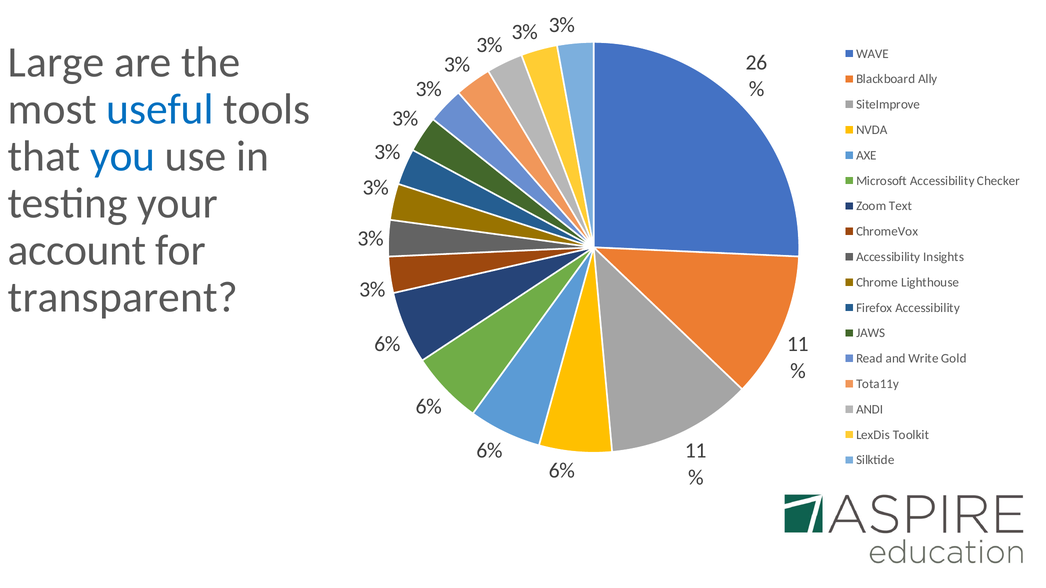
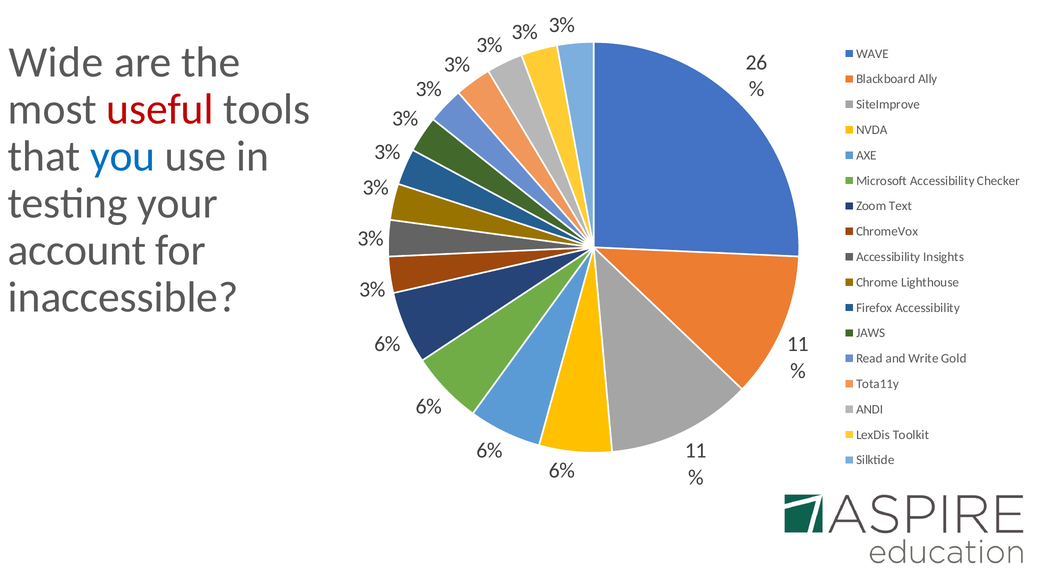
Large: Large -> Wide (56, 62)
useful colour: blue -> red (160, 109)
transparent: transparent -> inaccessible (123, 298)
